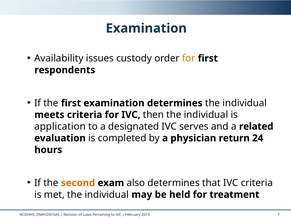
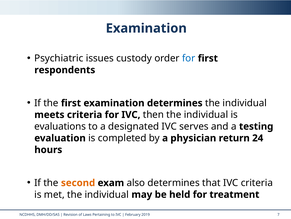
Availability: Availability -> Psychiatric (59, 58)
for colour: orange -> blue (189, 58)
application: application -> evaluations (60, 126)
related: related -> testing (256, 126)
